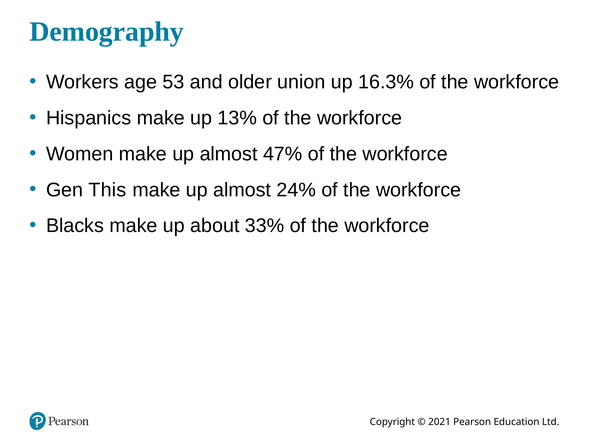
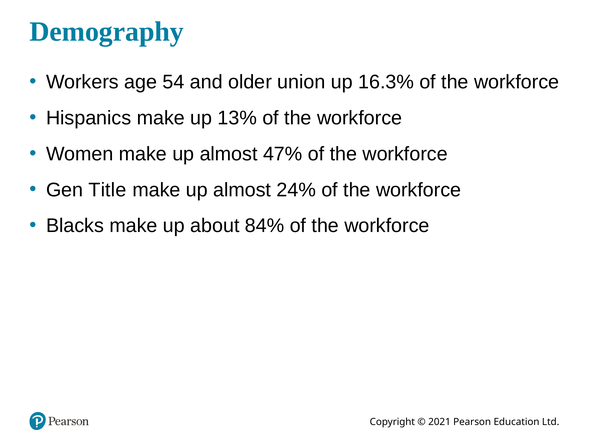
53: 53 -> 54 (173, 82)
This: This -> Title (107, 190)
33%: 33% -> 84% (265, 226)
